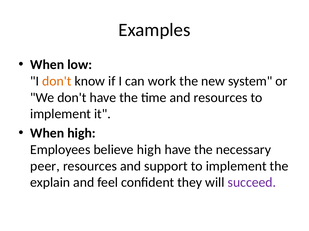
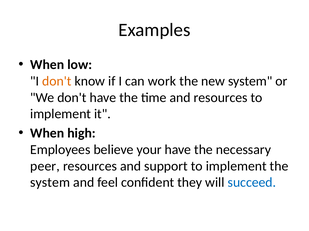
believe high: high -> your (149, 150)
explain: explain -> system (50, 183)
succeed colour: purple -> blue (252, 183)
